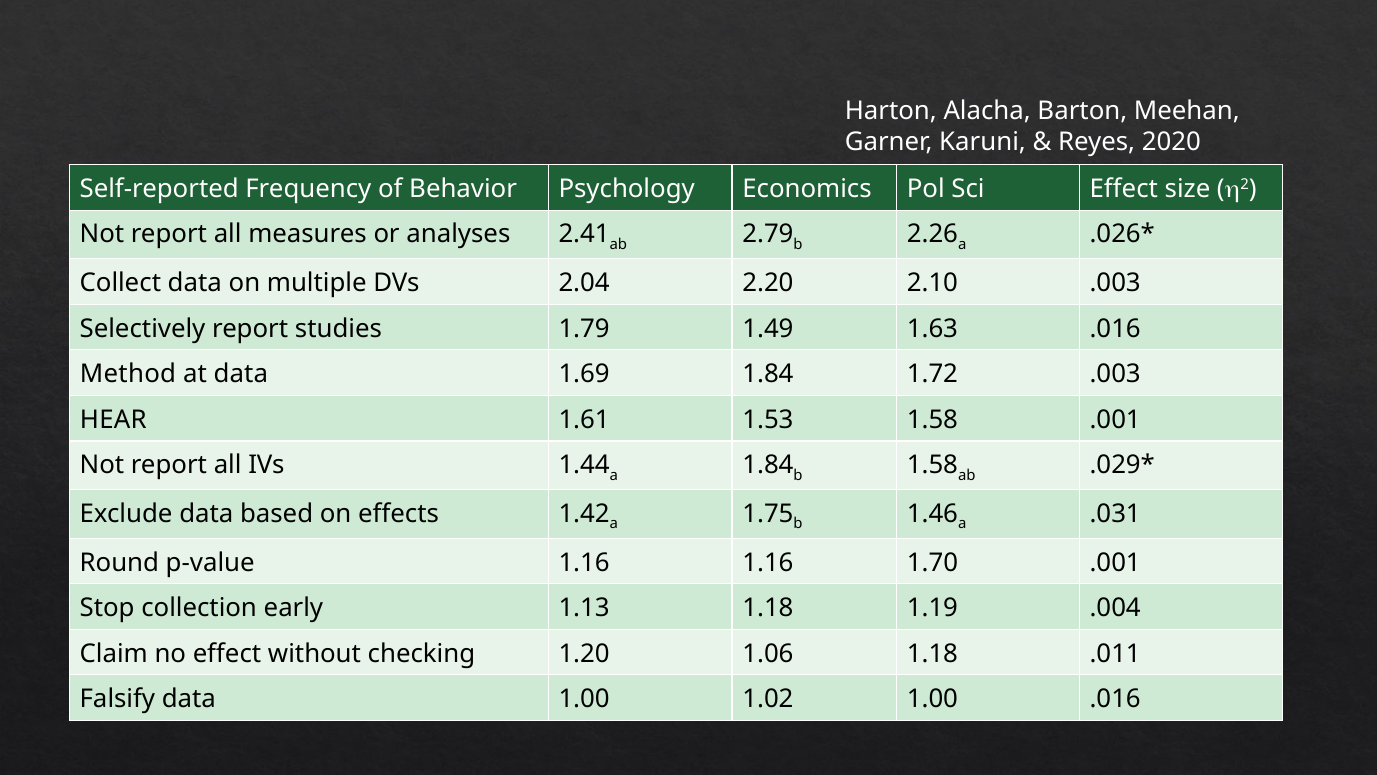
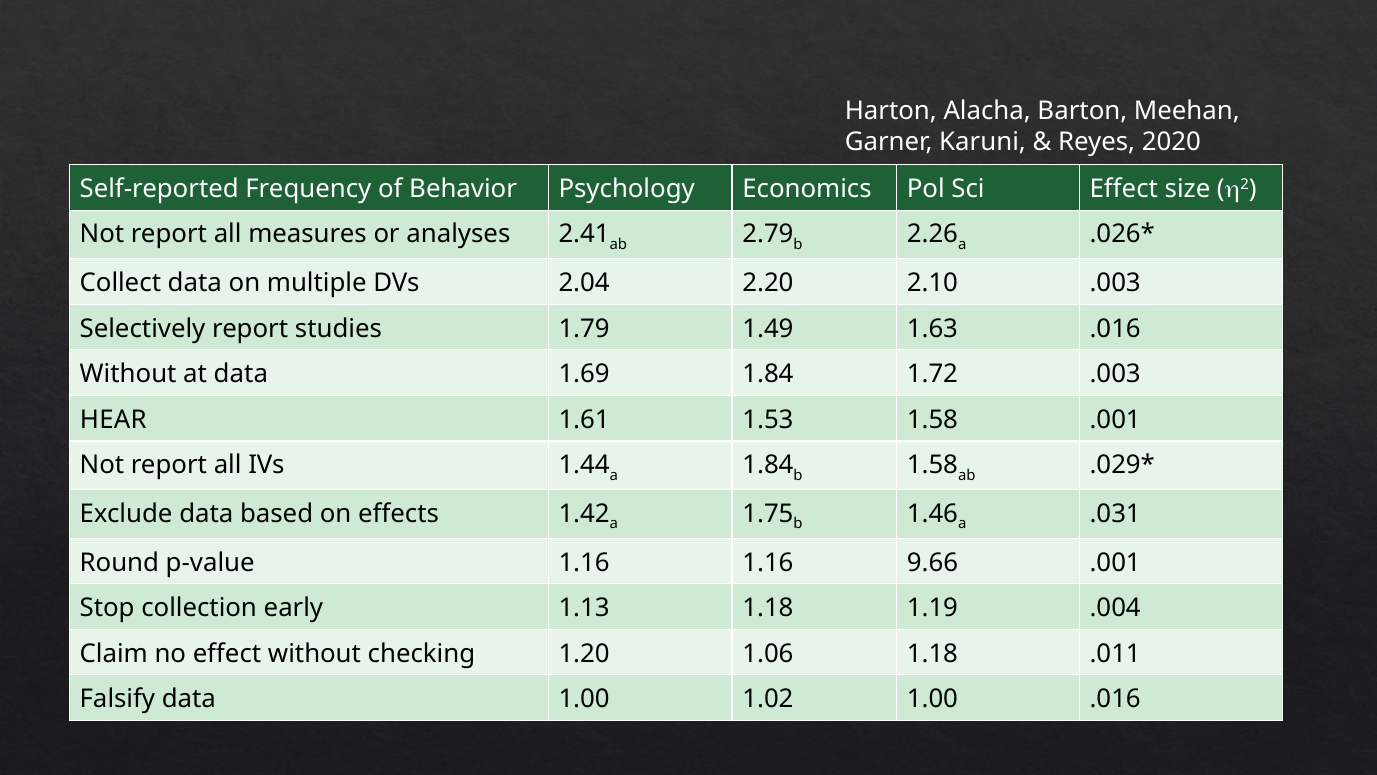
Method: Method -> Without (128, 374)
1.70: 1.70 -> 9.66 (932, 562)
